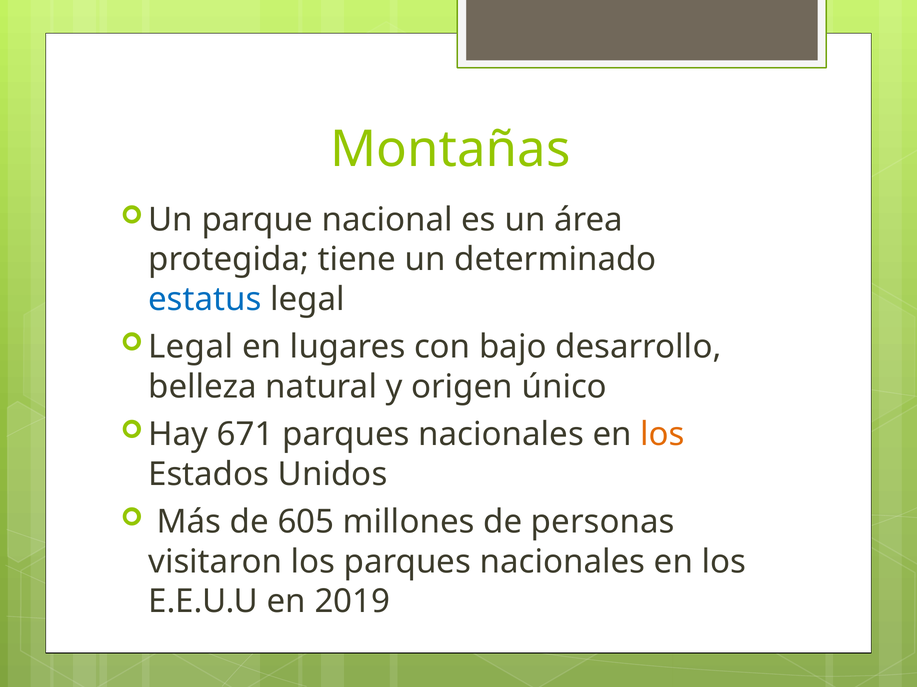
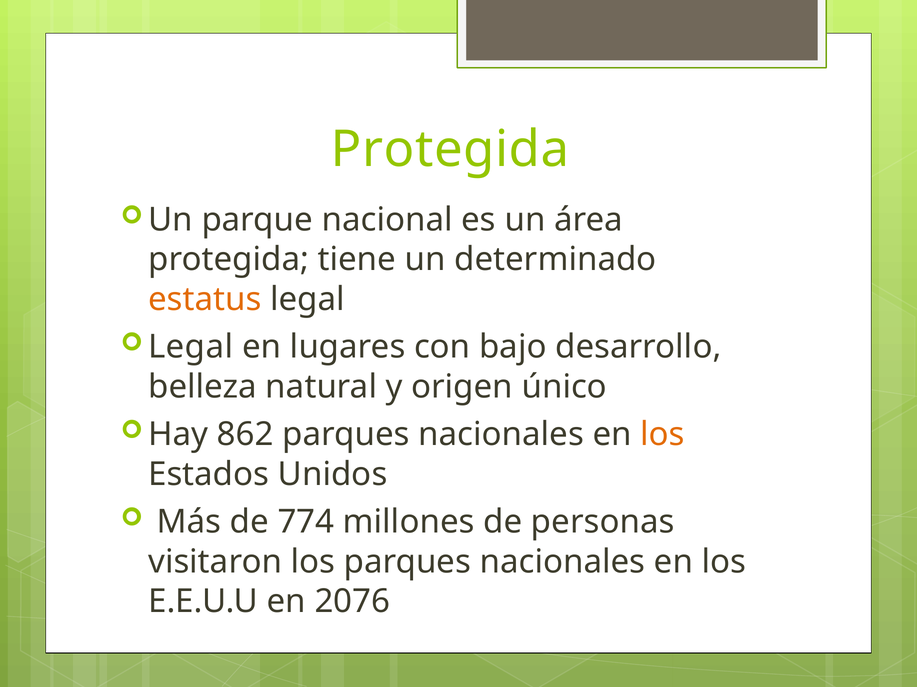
Montañas: Montañas -> Protegida (450, 149)
estatus colour: blue -> orange (205, 299)
671: 671 -> 862 (245, 435)
605: 605 -> 774 (306, 523)
2019: 2019 -> 2076 (352, 602)
